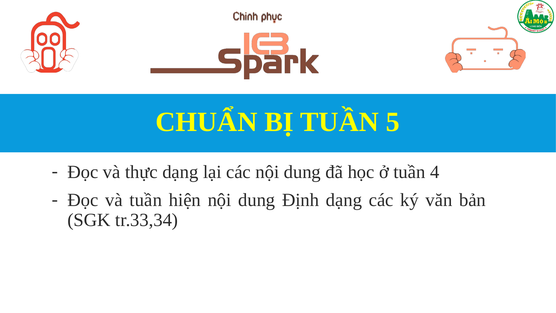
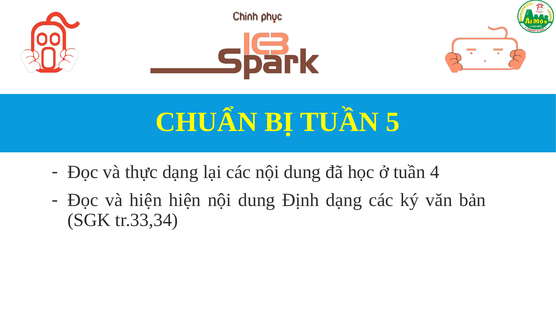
và tuần: tuần -> hiện (146, 200)
